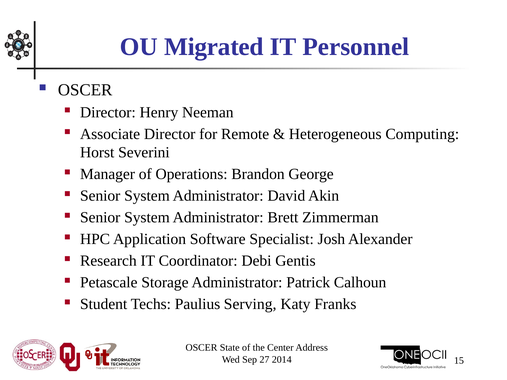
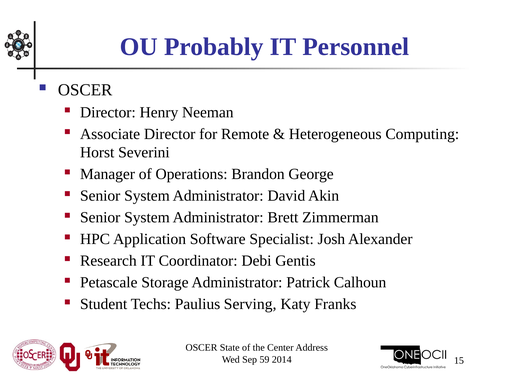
Migrated: Migrated -> Probably (214, 47)
27: 27 -> 59 (264, 360)
